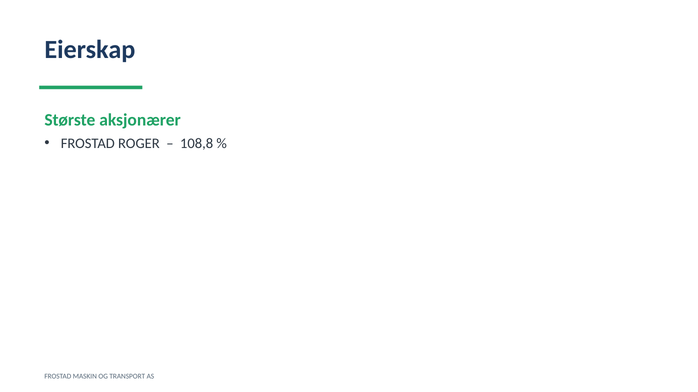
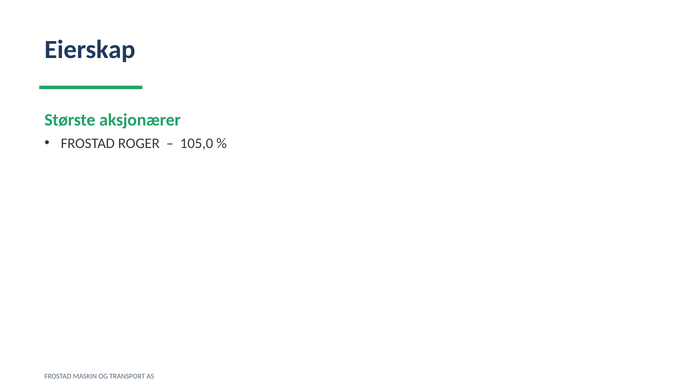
108,8: 108,8 -> 105,0 (197, 144)
